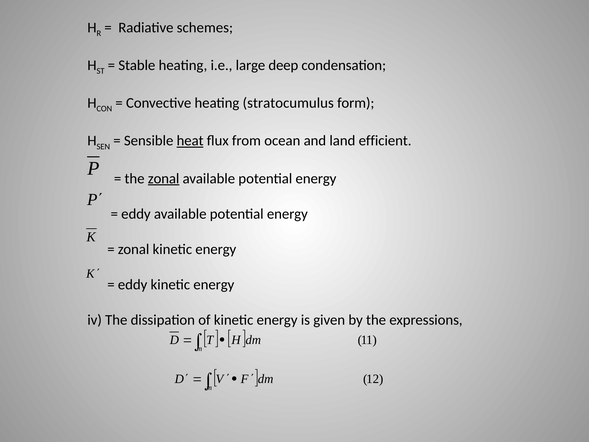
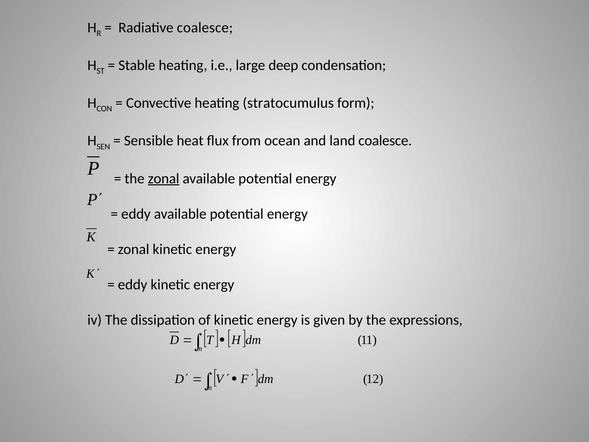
Radiative schemes: schemes -> coalesce (205, 27)
heat underline: present -> none (190, 141)
land efficient: efficient -> coalesce (385, 141)
